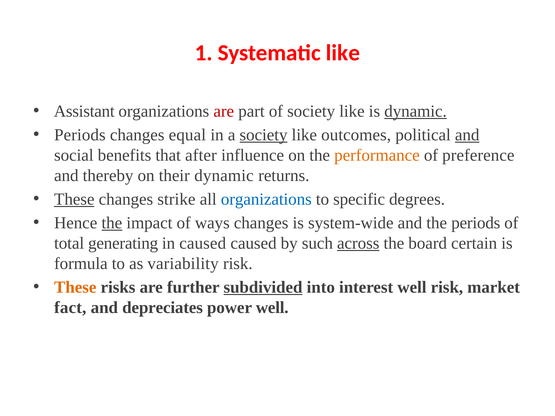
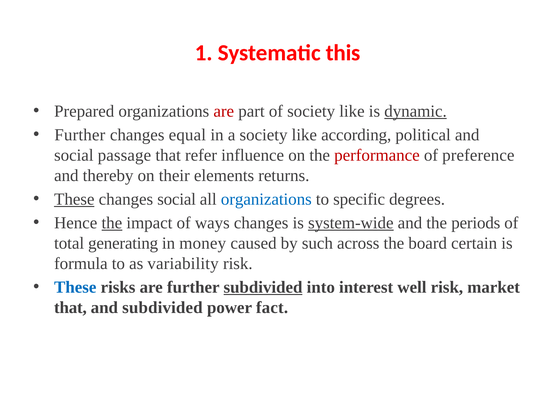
Systematic like: like -> this (343, 53)
Assistant: Assistant -> Prepared (84, 111)
Periods: Periods -> Further (80, 135)
society underline: present -> none (264, 135)
outcomes: outcomes -> according (356, 135)
and underline: present -> none (467, 135)
benefits: benefits -> passage (124, 155)
after: after -> refer (201, 155)
performance colour: orange -> red (377, 155)
their dynamic: dynamic -> elements (224, 176)
changes strike: strike -> social (177, 199)
system-wide underline: none -> present (351, 223)
in caused: caused -> money (203, 243)
across underline: present -> none (358, 243)
These colour: orange -> blue (75, 287)
fact: fact -> that (70, 308)
and depreciates: depreciates -> subdivided (162, 308)
power well: well -> fact (272, 308)
